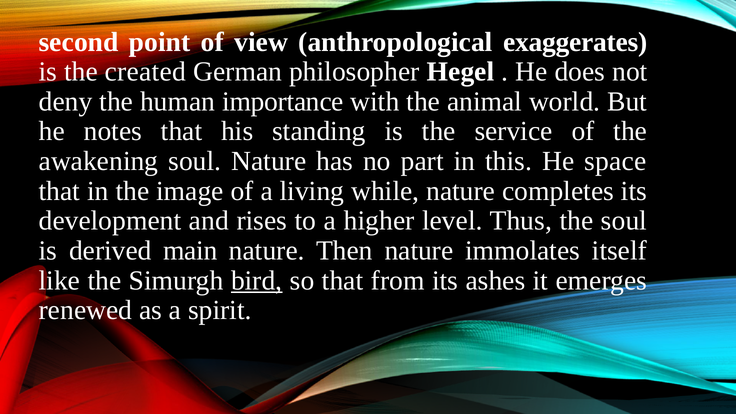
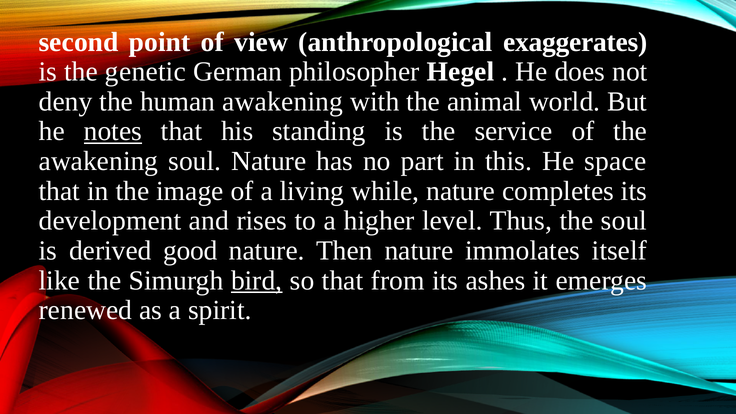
created: created -> genetic (146, 72)
human importance: importance -> awakening (283, 102)
notes underline: none -> present (113, 131)
main: main -> good (190, 251)
